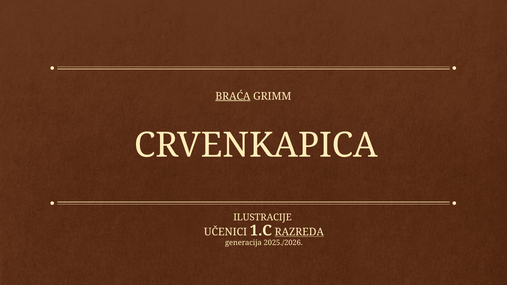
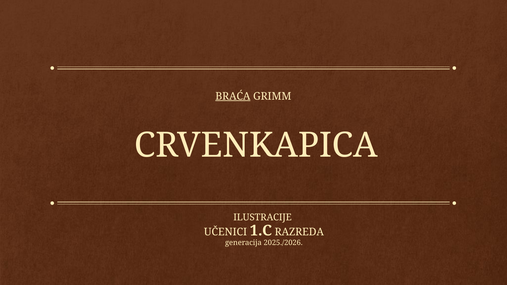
RAZREDA underline: present -> none (299, 232)
